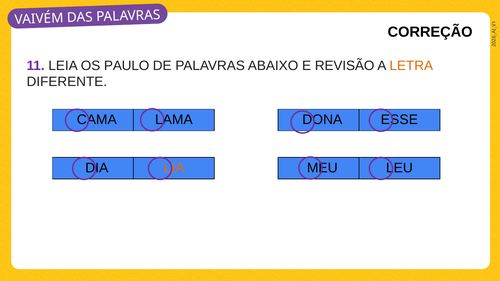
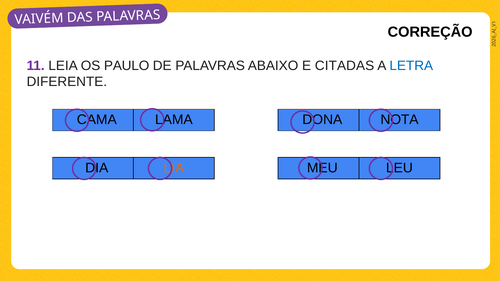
REVISÃO: REVISÃO -> CITADAS (345, 66)
LETRA colour: orange -> blue (411, 66)
ESSE: ESSE -> NOTA (399, 120)
